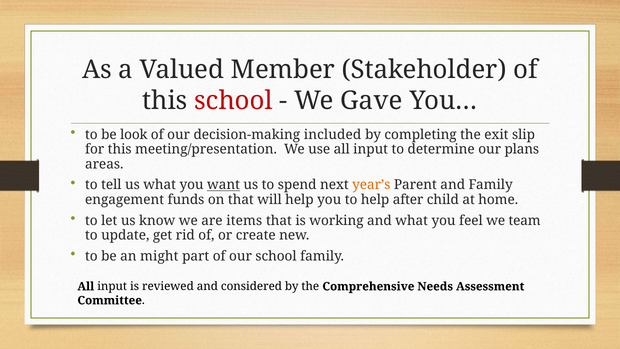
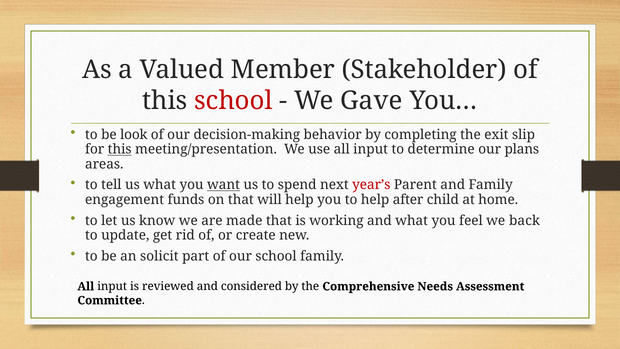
included: included -> behavior (333, 135)
this underline: none -> present (120, 149)
year’s colour: orange -> red (371, 185)
items: items -> made (244, 220)
team: team -> back (525, 220)
might: might -> solicit (159, 256)
